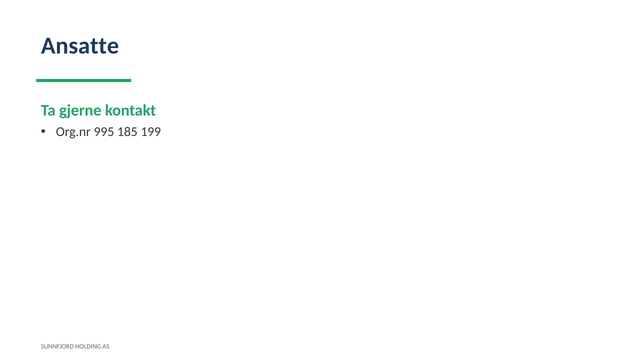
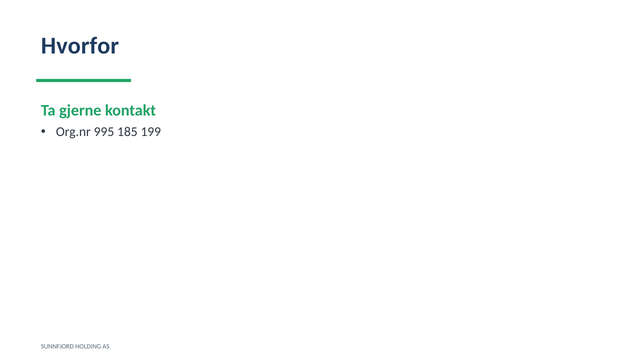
Ansatte: Ansatte -> Hvorfor (80, 46)
